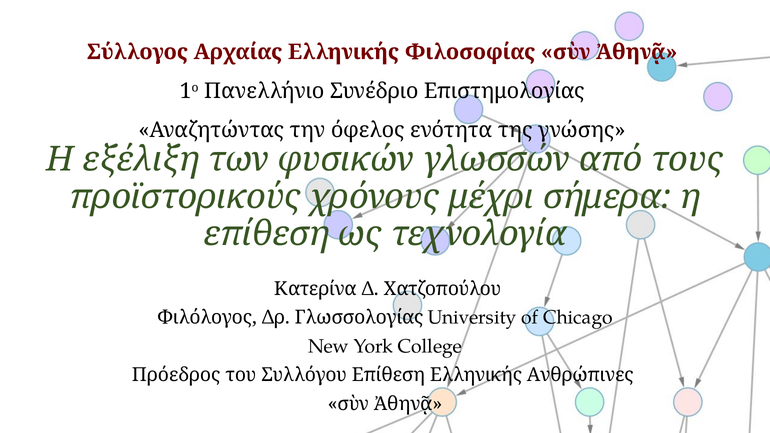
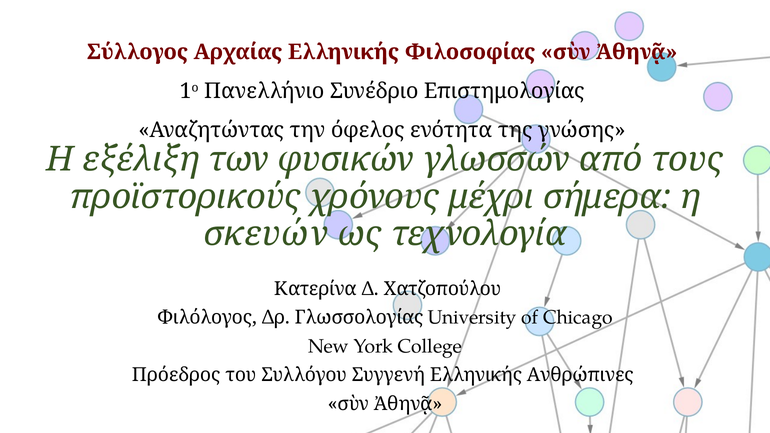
επίθεση: επίθεση -> σκευών (266, 234)
Συλλόγου Επίθεση: Επίθεση -> Συγγενή (388, 375)
